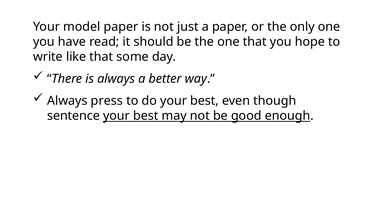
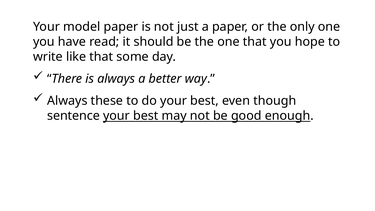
press: press -> these (107, 101)
